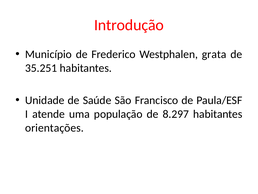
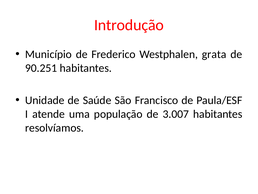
35.251: 35.251 -> 90.251 (41, 68)
8.297: 8.297 -> 3.007 (176, 114)
orientações: orientações -> resolvíamos (54, 128)
